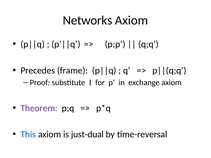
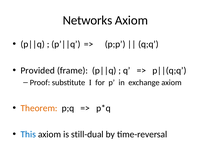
Precedes: Precedes -> Provided (38, 71)
Theorem colour: purple -> orange (39, 108)
just-dual: just-dual -> still-dual (87, 135)
